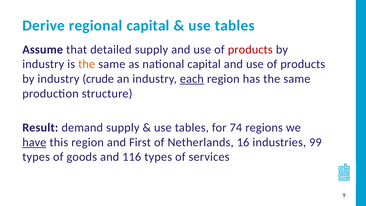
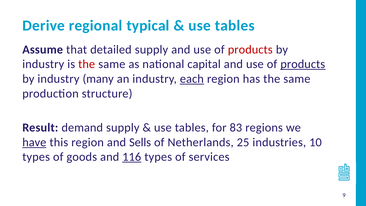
regional capital: capital -> typical (148, 26)
the colour: orange -> red (87, 64)
products underline: none -> present (303, 64)
crude: crude -> many (98, 79)
74: 74 -> 83 (236, 128)
First: First -> Sells (140, 142)
16: 16 -> 25 (243, 142)
99: 99 -> 10 (315, 142)
116 underline: none -> present (132, 157)
